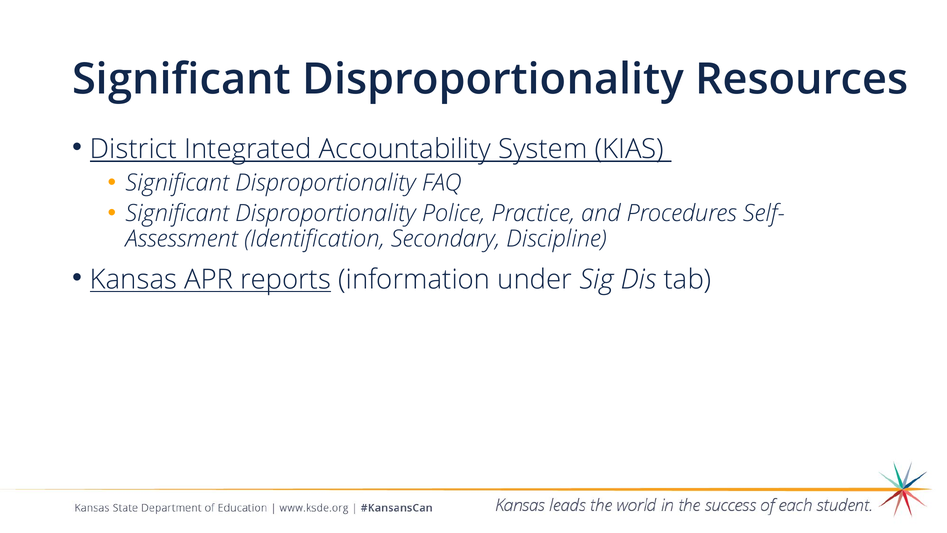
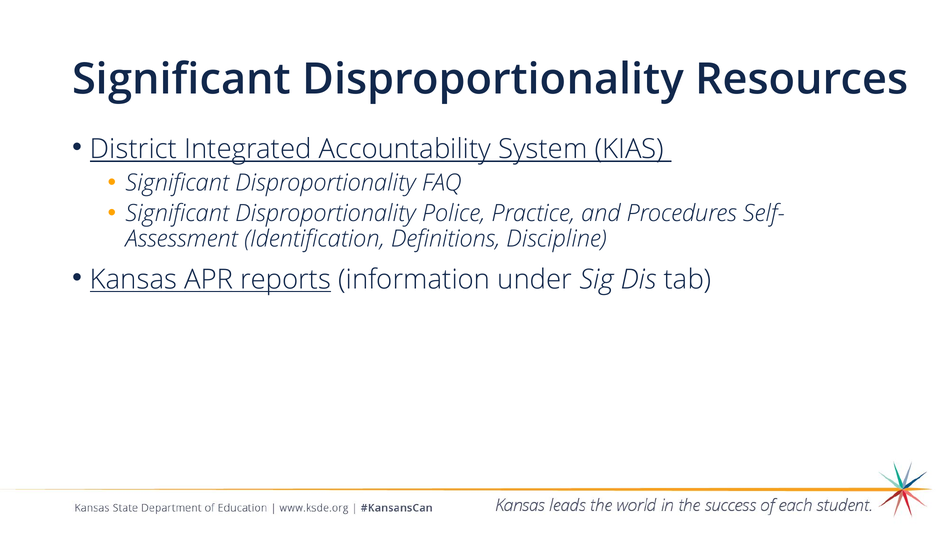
Secondary: Secondary -> Definitions (446, 239)
